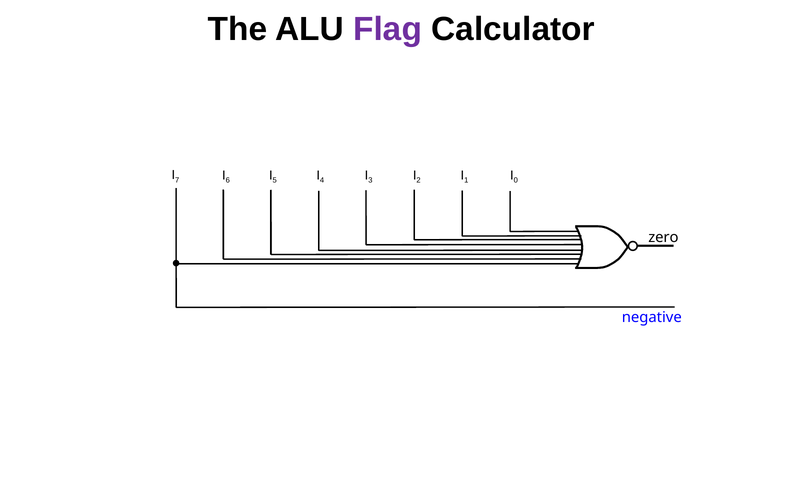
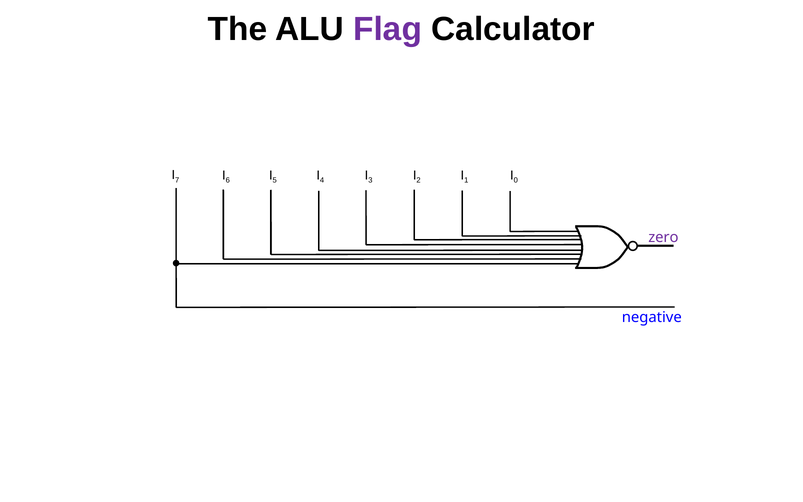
zero colour: black -> purple (663, 237)
